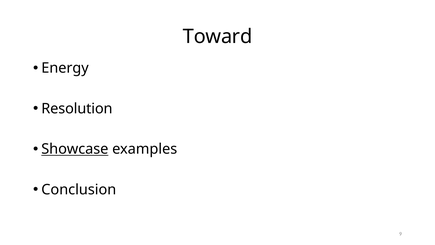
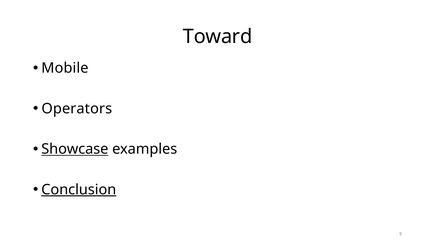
Energy: Energy -> Mobile (65, 68)
Resolution: Resolution -> Operators (77, 109)
Conclusion underline: none -> present (79, 189)
